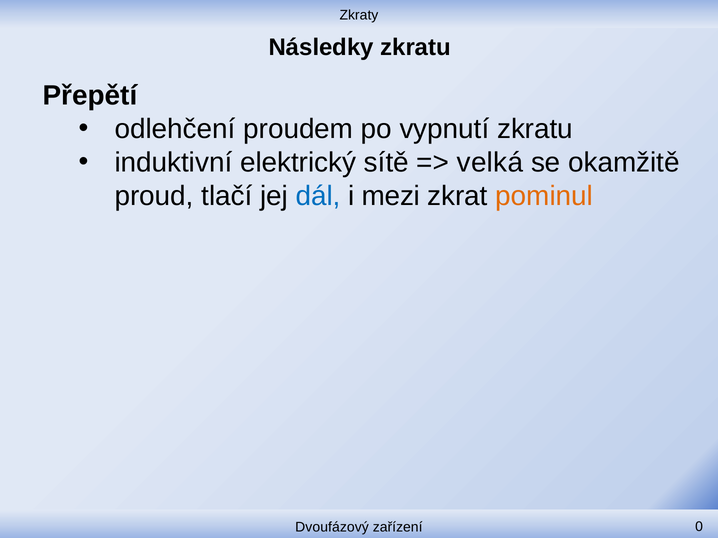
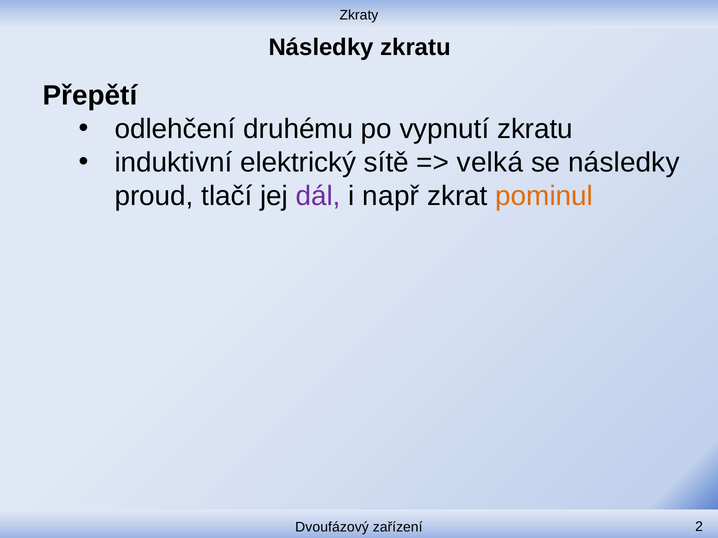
proudem: proudem -> druhému (298, 129)
se okamžitě: okamžitě -> následky (624, 163)
dál colour: blue -> purple (318, 196)
mezi: mezi -> např (391, 196)
0: 0 -> 2 (699, 527)
